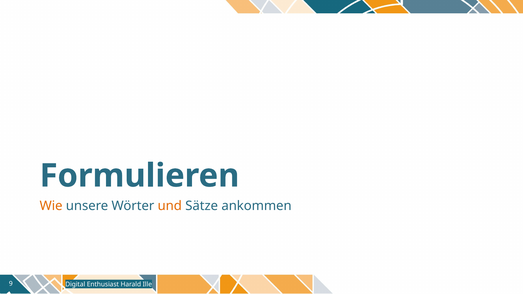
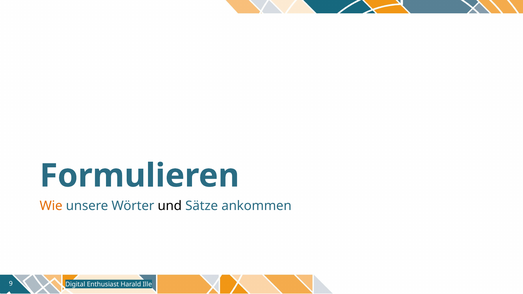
und colour: orange -> black (170, 206)
